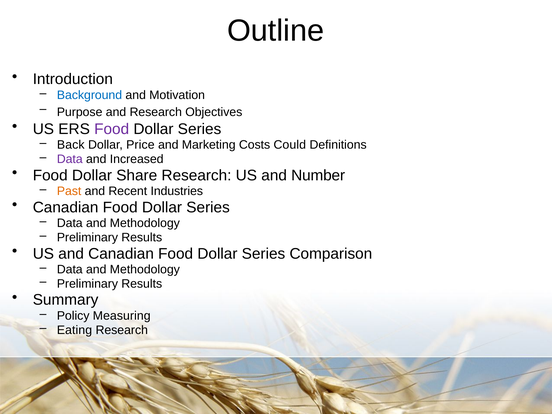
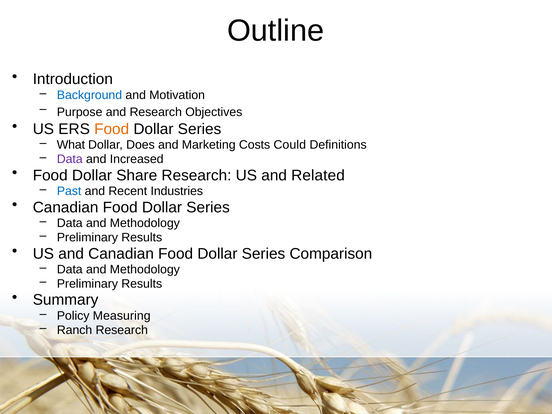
Food colour: purple -> orange (112, 129)
Back: Back -> What (71, 145)
Price: Price -> Does (140, 145)
Number: Number -> Related (318, 175)
Past colour: orange -> blue (69, 191)
Eating: Eating -> Ranch (75, 330)
